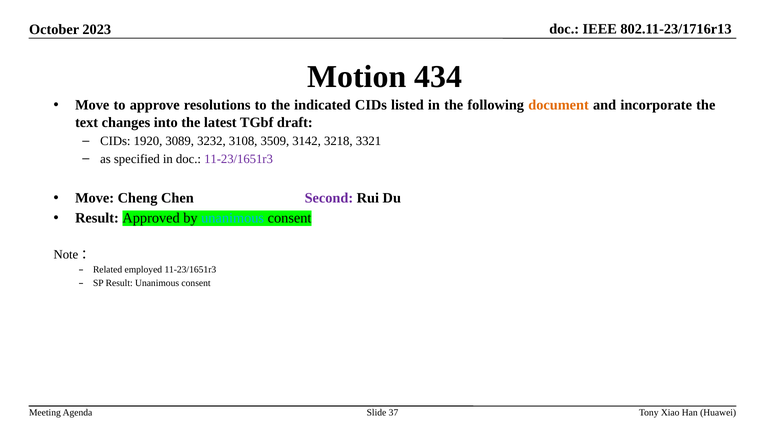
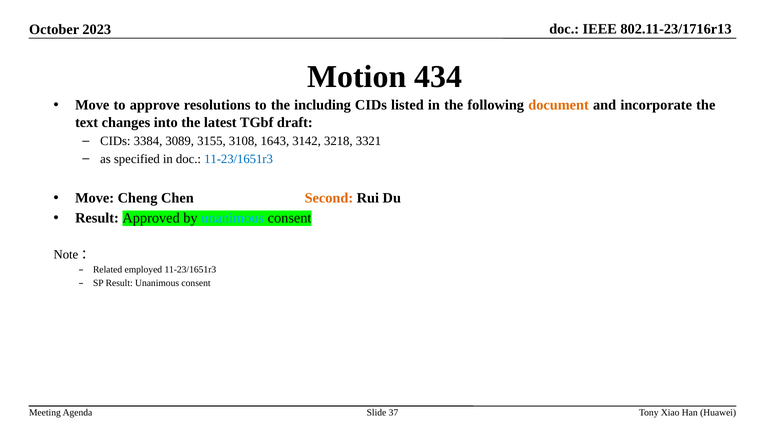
indicated: indicated -> including (323, 105)
1920: 1920 -> 3384 (148, 141)
3232: 3232 -> 3155 (211, 141)
3509: 3509 -> 1643 (275, 141)
11-23/1651r3 colour: purple -> blue (239, 159)
Second colour: purple -> orange (329, 198)
